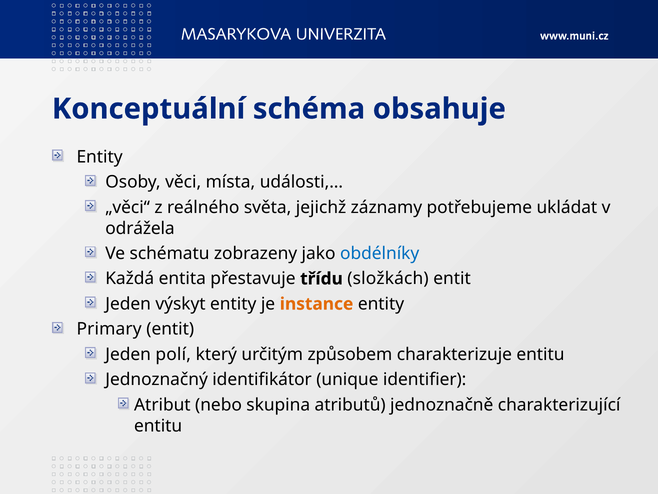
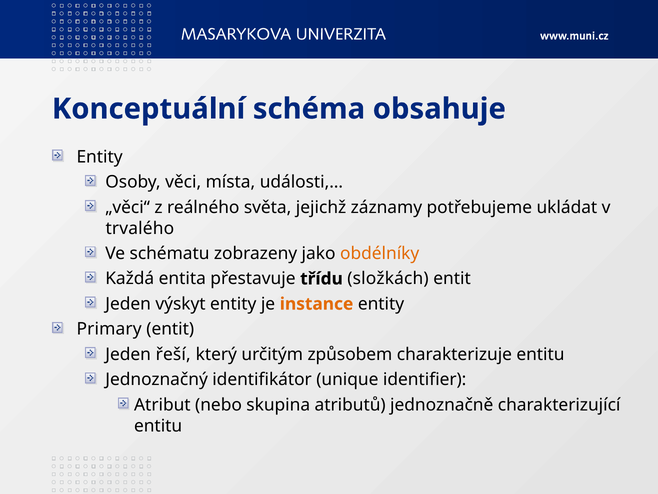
odrážela: odrážela -> trvalého (140, 228)
obdélníky colour: blue -> orange (380, 253)
polí: polí -> řeší (173, 354)
